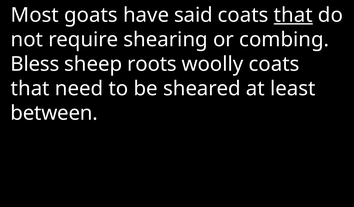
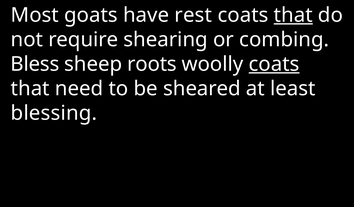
said: said -> rest (193, 15)
coats underline: none -> present (274, 64)
between: between -> blessing (54, 113)
